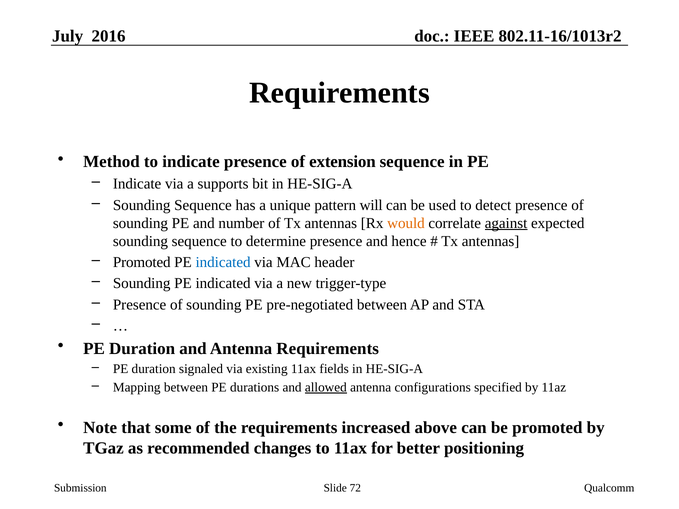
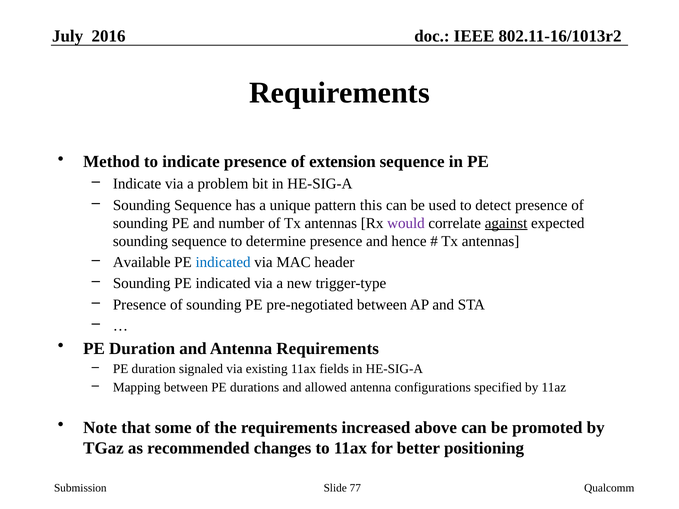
supports: supports -> problem (223, 184)
will: will -> this (371, 205)
would colour: orange -> purple (406, 223)
Promoted: Promoted -> Available (142, 262)
allowed underline: present -> none (326, 388)
72: 72 -> 77 (355, 488)
